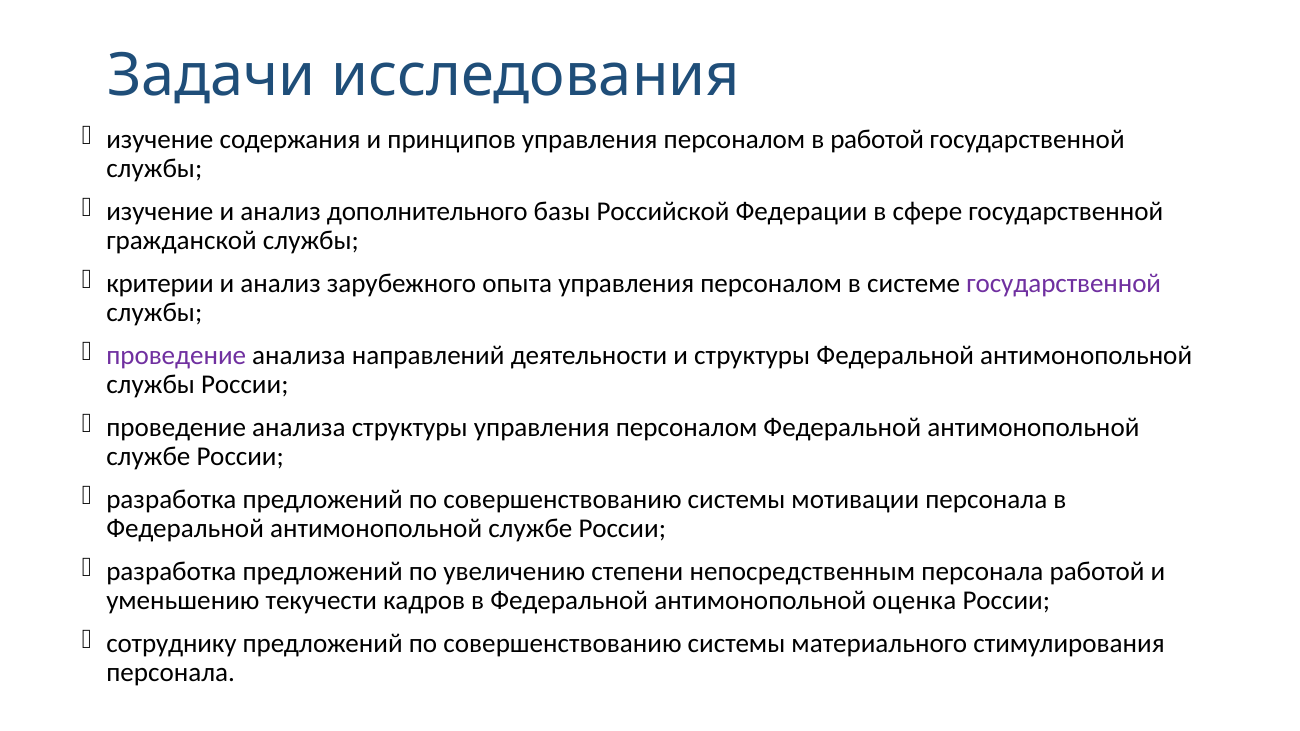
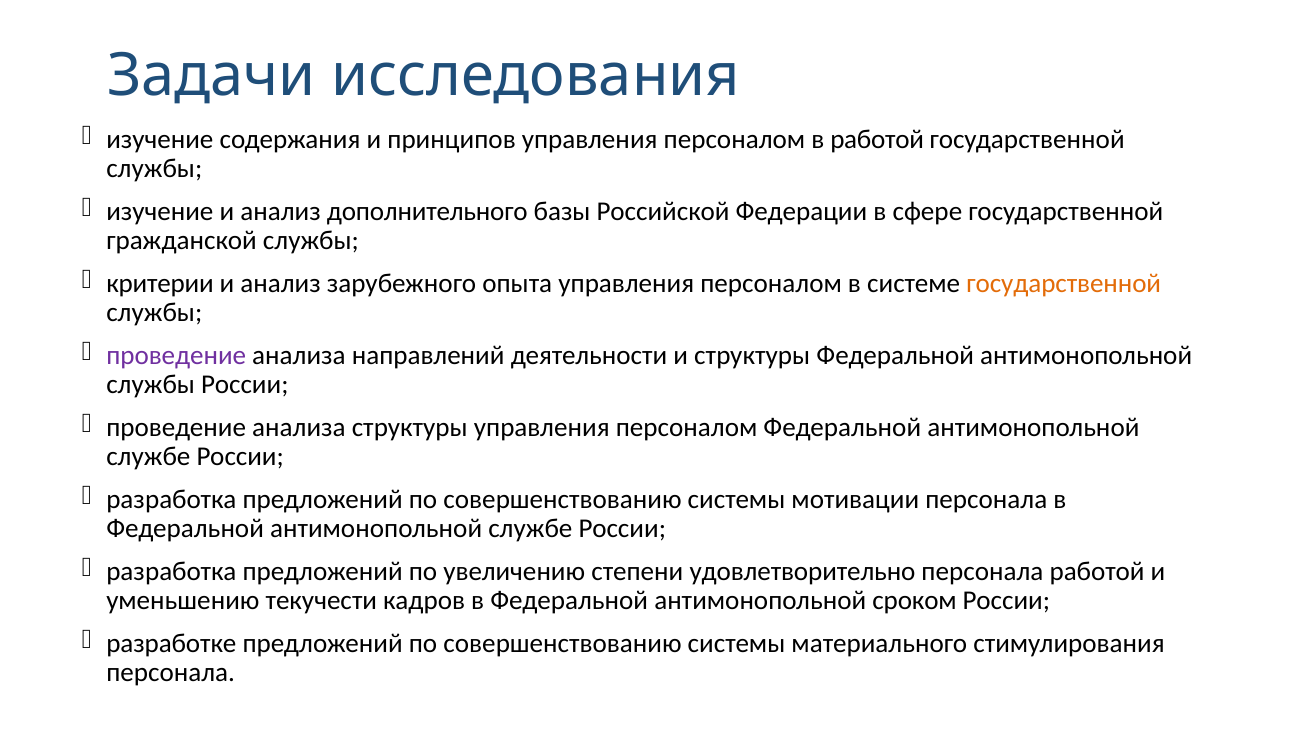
государственной colour: purple -> orange (1064, 283)
непосредственным: непосредственным -> удовлетворительно (802, 572)
оценка: оценка -> сроком (915, 601)
сотруднику: сотруднику -> разработке (171, 644)
